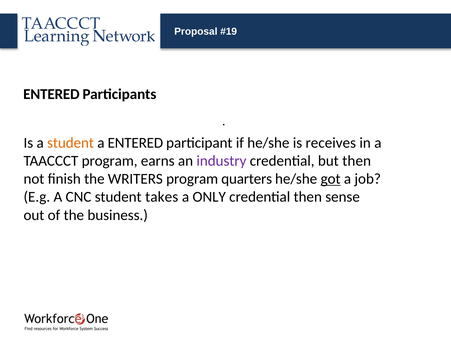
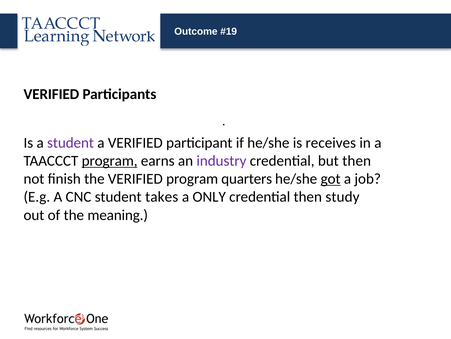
Proposal: Proposal -> Outcome (196, 32)
ENTERED: ENTERED -> VERIFIED (51, 94)
student colour: orange -> purple (71, 142)
a ENTERED: ENTERED -> VERIFIED (135, 142)
program underline: none -> present (110, 160)
the WRITERS: WRITERS -> VERIFIED (135, 178)
sense: sense -> study (342, 197)
business: business -> meaning (118, 215)
